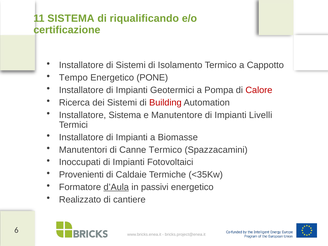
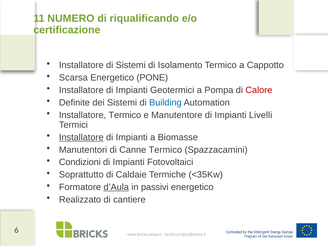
11 SISTEMA: SISTEMA -> NUMERO (71, 18)
Tempo: Tempo -> Scarsa (73, 78)
Ricerca: Ricerca -> Definite (74, 103)
Building colour: red -> blue (165, 103)
Installatore Sistema: Sistema -> Termico (125, 115)
Installatore underline: none -> present (81, 137)
Inoccupati: Inoccupati -> Condizioni (80, 162)
Provenienti: Provenienti -> Soprattutto (81, 175)
